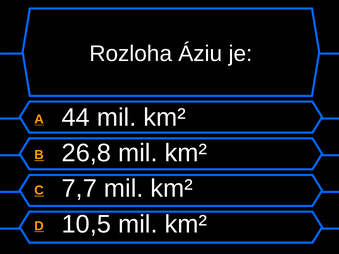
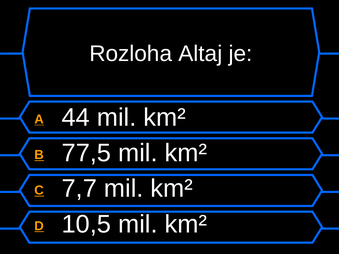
Áziu: Áziu -> Altaj (200, 54)
26,8: 26,8 -> 77,5 (86, 153)
